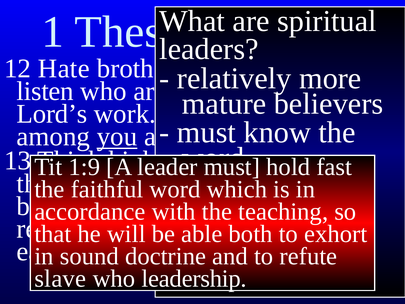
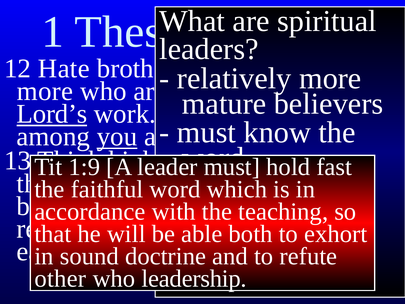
listen: listen -> more (45, 91)
Lord’s underline: none -> present (52, 114)
slave: slave -> other (60, 278)
